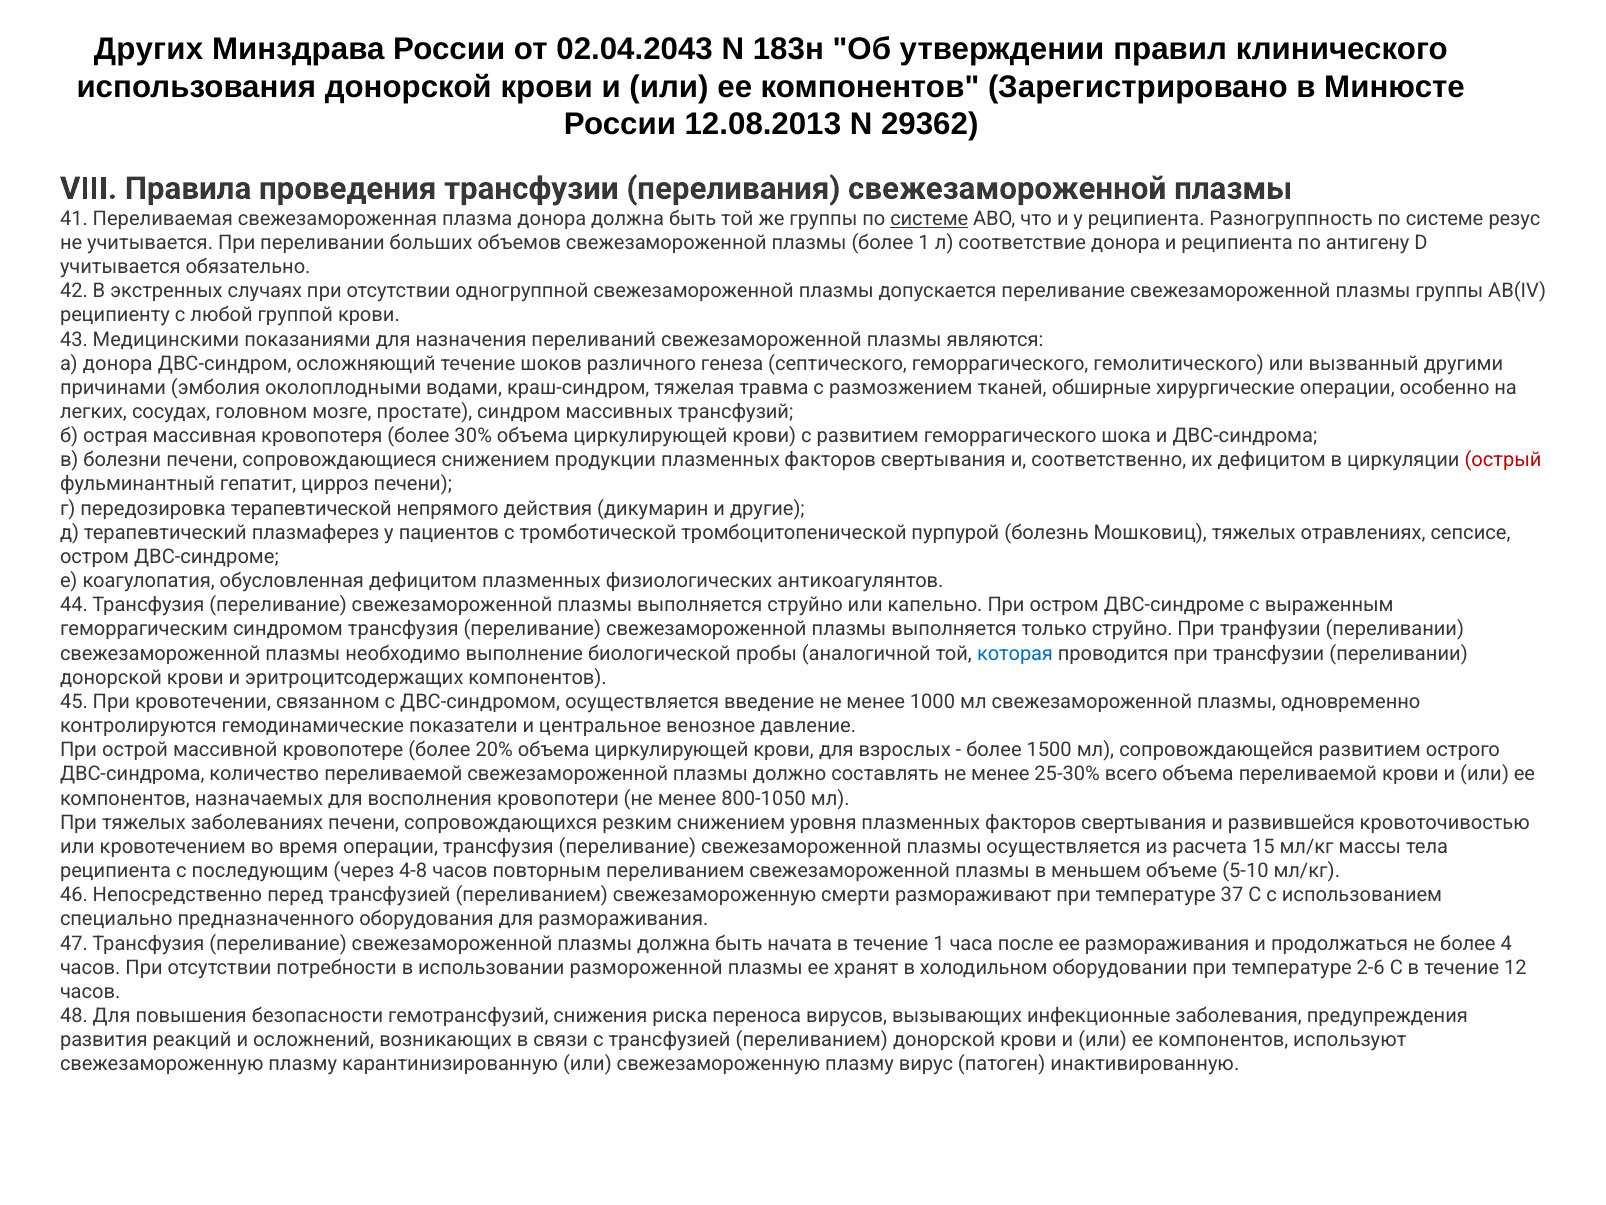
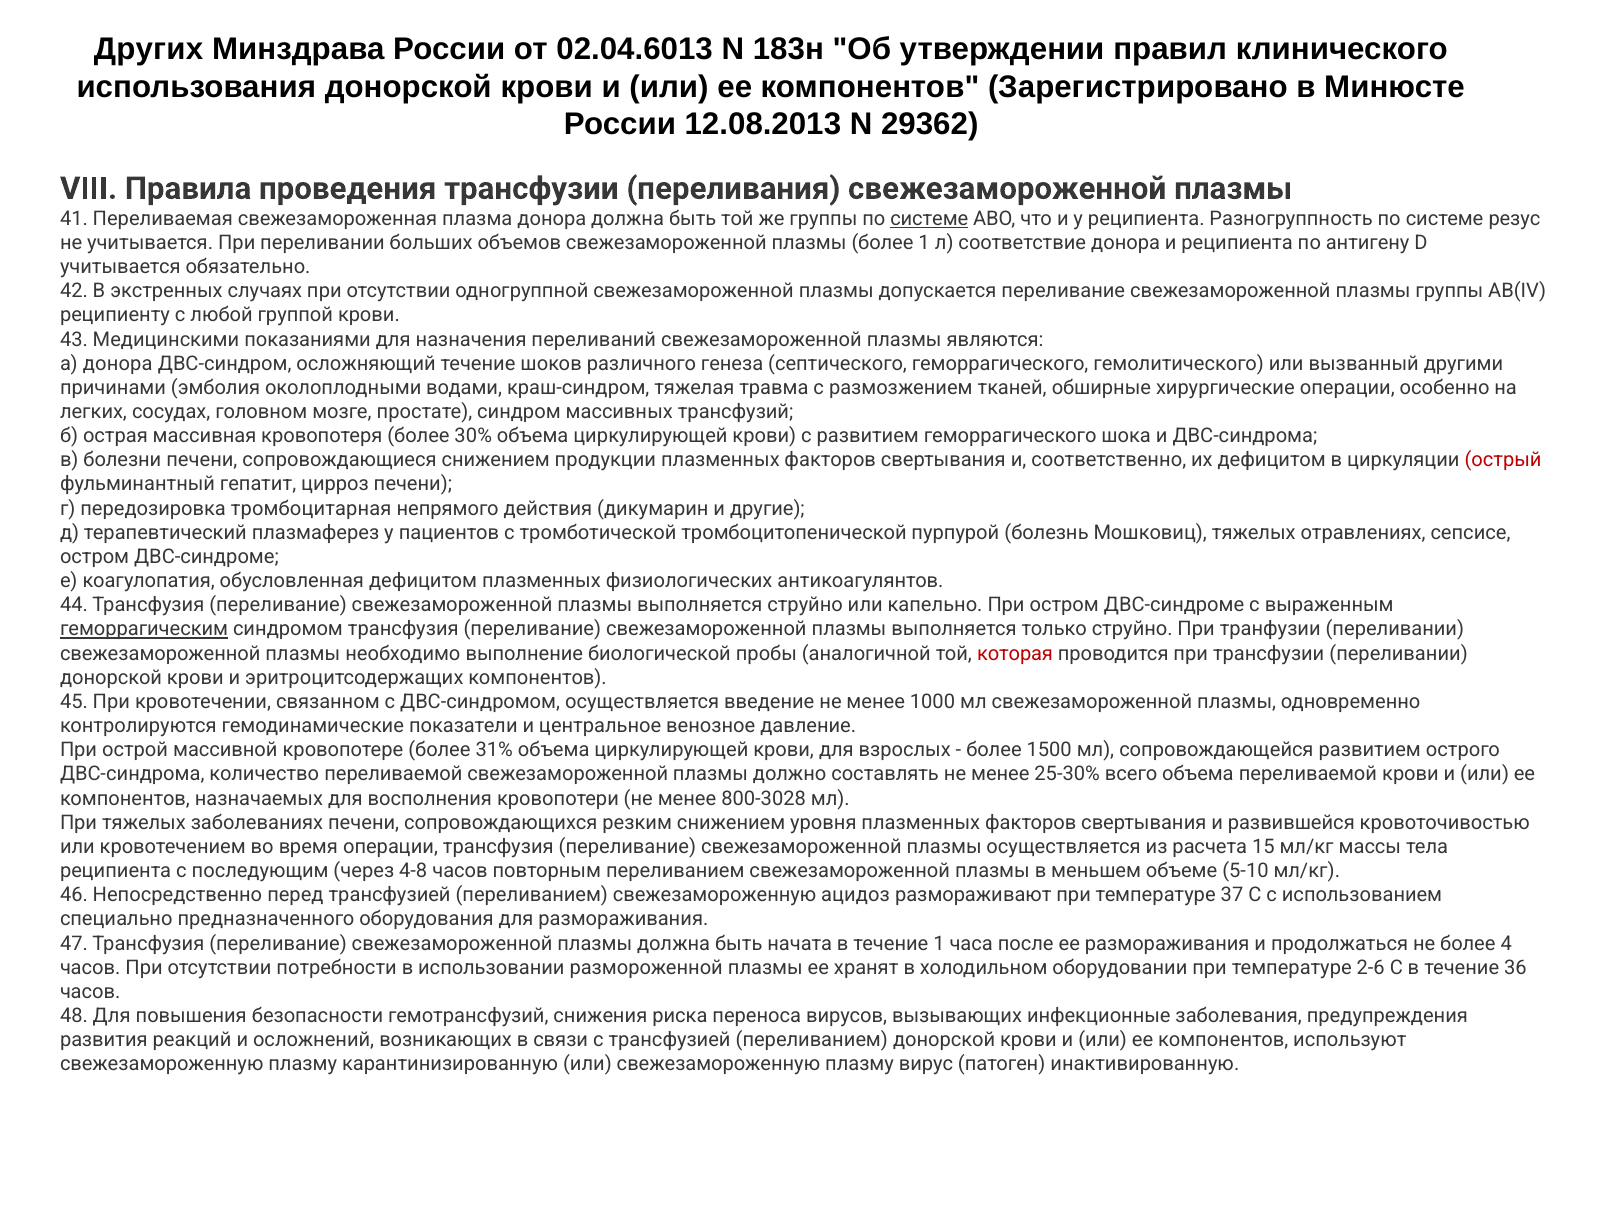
02.04.2043: 02.04.2043 -> 02.04.6013 (635, 49)
терапевтической: терапевтической -> тромбоцитарная (311, 508)
геморрагическим underline: none -> present (144, 629)
которая colour: blue -> red (1015, 653)
20%: 20% -> 31% (494, 750)
800-1050: 800-1050 -> 800-3028 (764, 798)
смерти: смерти -> ацидоз (856, 895)
12: 12 -> 36 (1515, 967)
